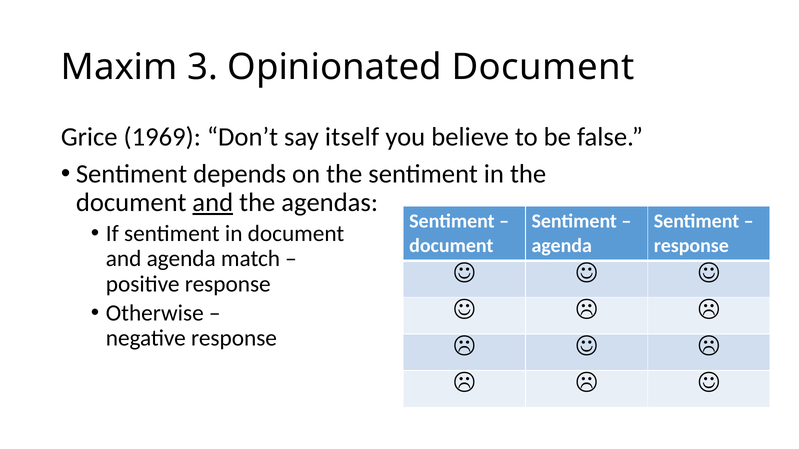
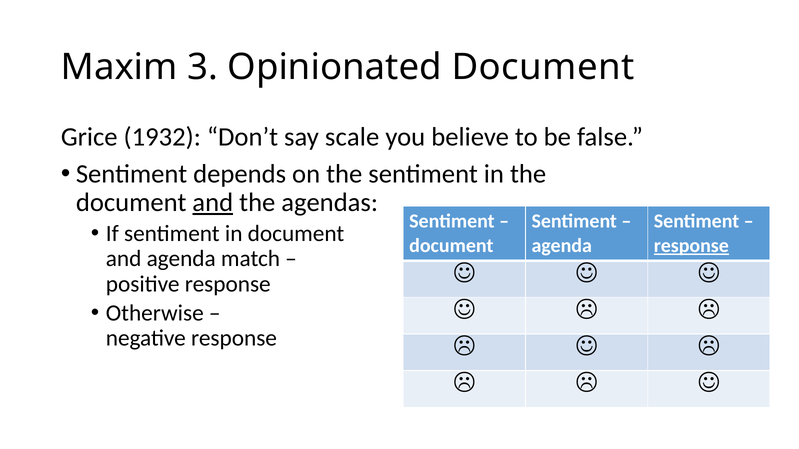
1969: 1969 -> 1932 (162, 137)
itself: itself -> scale (352, 137)
response underline: none -> present (691, 246)
